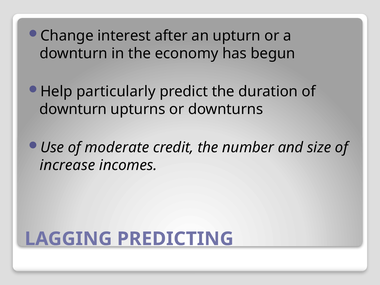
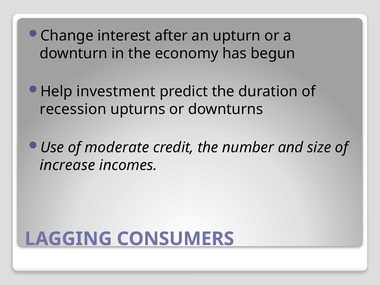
particularly: particularly -> investment (116, 92)
downturn: downturn -> recession (73, 109)
PREDICTING: PREDICTING -> CONSUMERS (175, 239)
